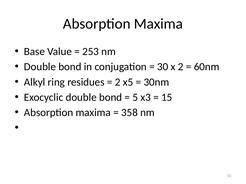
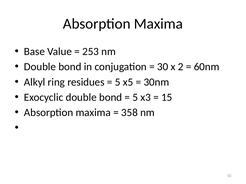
2: 2 -> 5 (118, 82)
